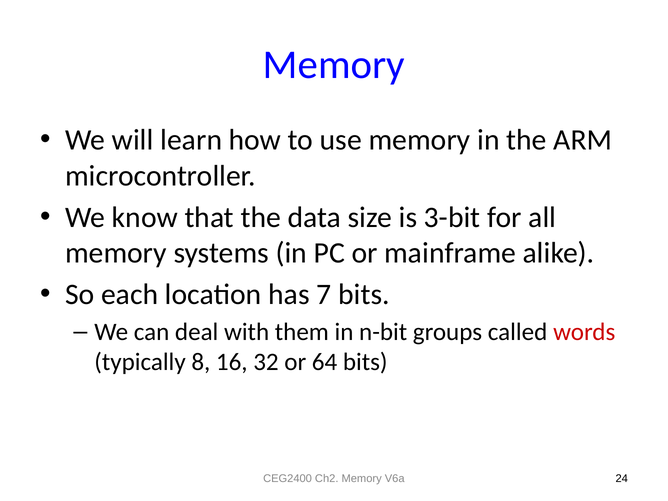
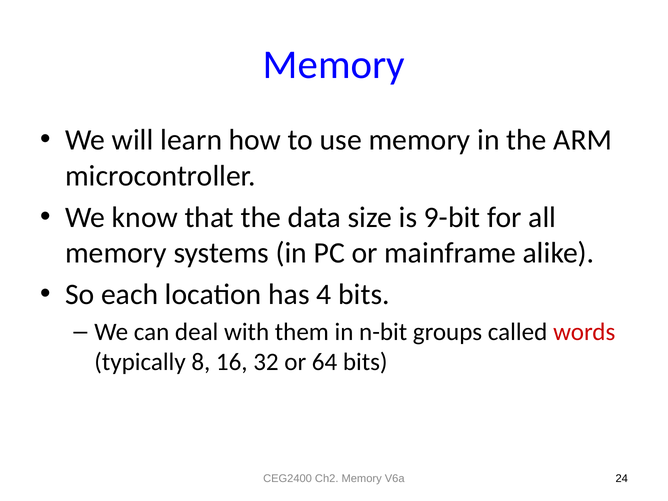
3-bit: 3-bit -> 9-bit (452, 217)
7: 7 -> 4 (324, 295)
